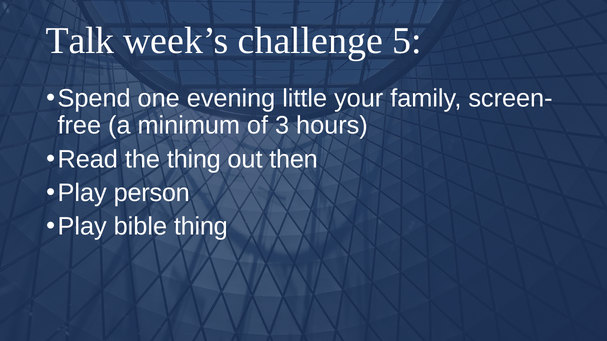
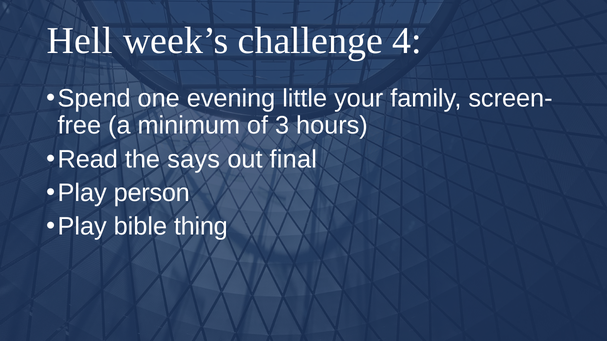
Talk: Talk -> Hell (80, 41)
5: 5 -> 4 (407, 41)
the thing: thing -> says (194, 159)
then: then -> final (293, 159)
